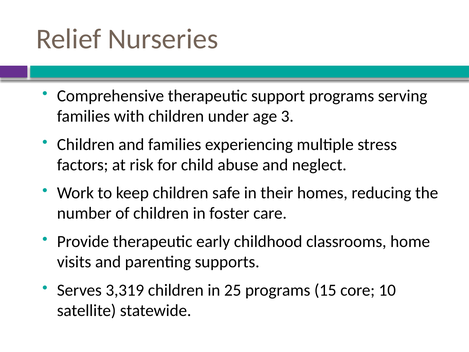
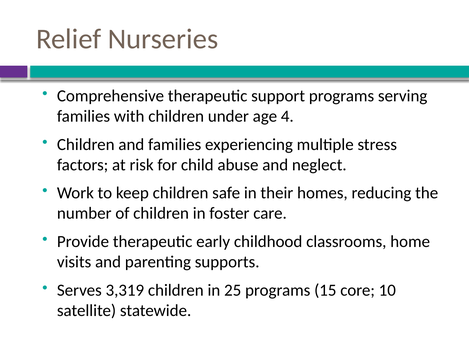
3: 3 -> 4 (287, 116)
